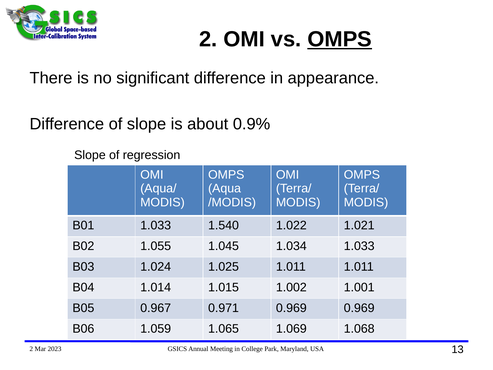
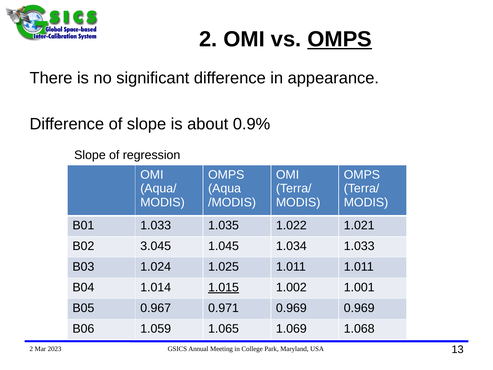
1.540: 1.540 -> 1.035 (224, 225)
1.055: 1.055 -> 3.045 (156, 246)
1.015 underline: none -> present (224, 287)
